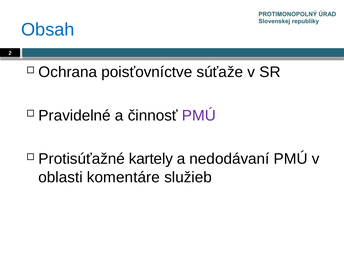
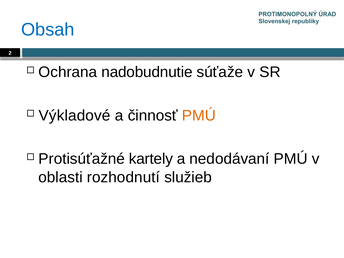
poisťovníctve: poisťovníctve -> nadobudnutie (147, 72)
Pravidelné: Pravidelné -> Výkladové (75, 116)
PMÚ colour: purple -> orange (199, 116)
komentáre: komentáre -> rozhodnutí (123, 177)
